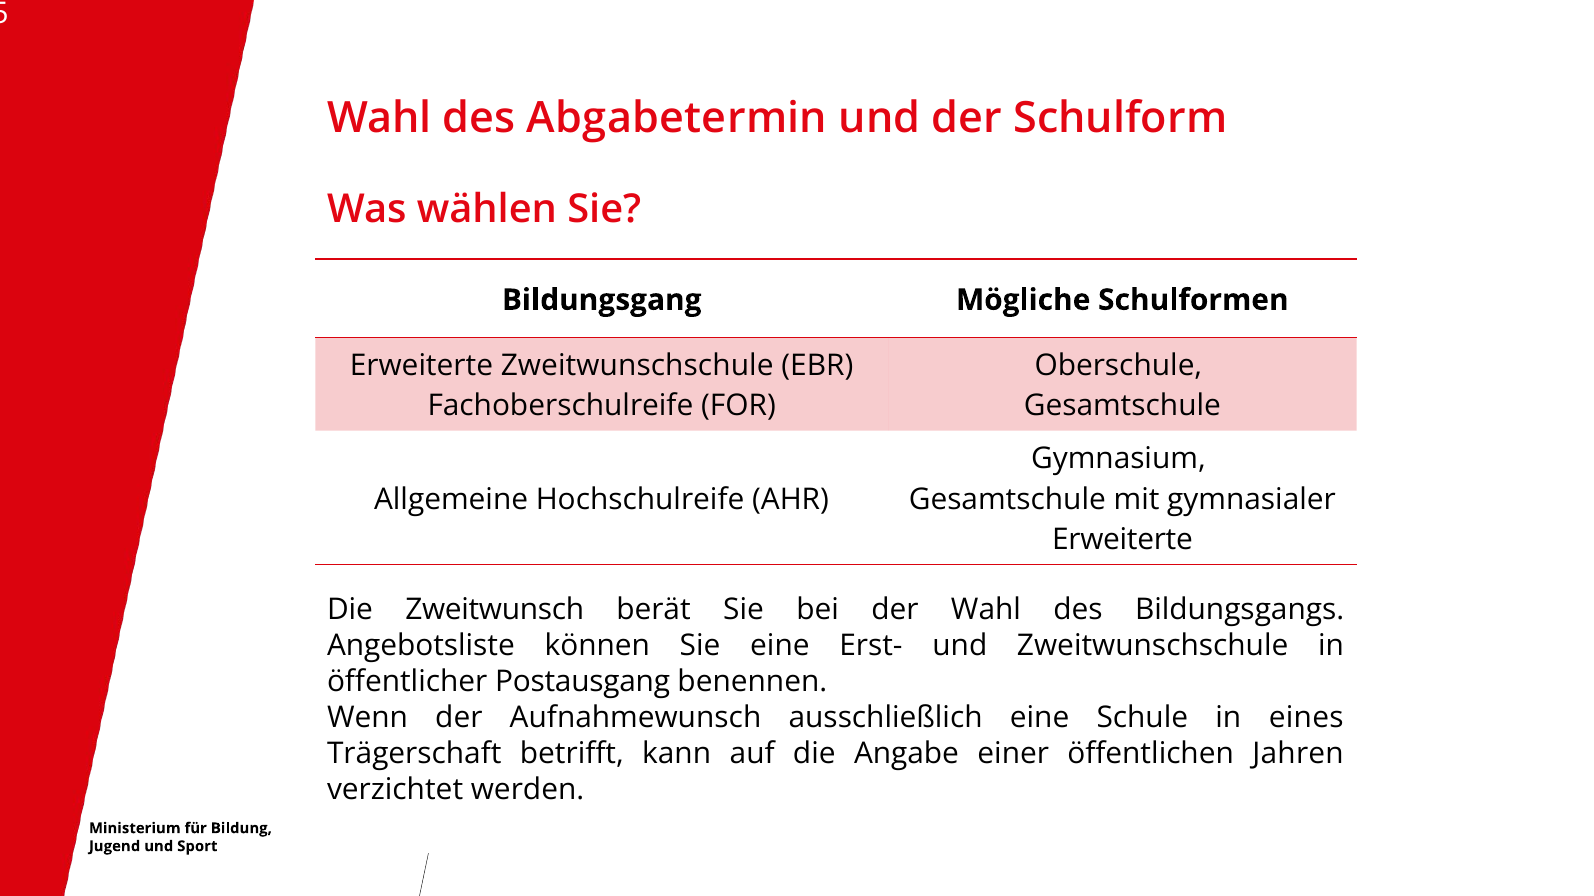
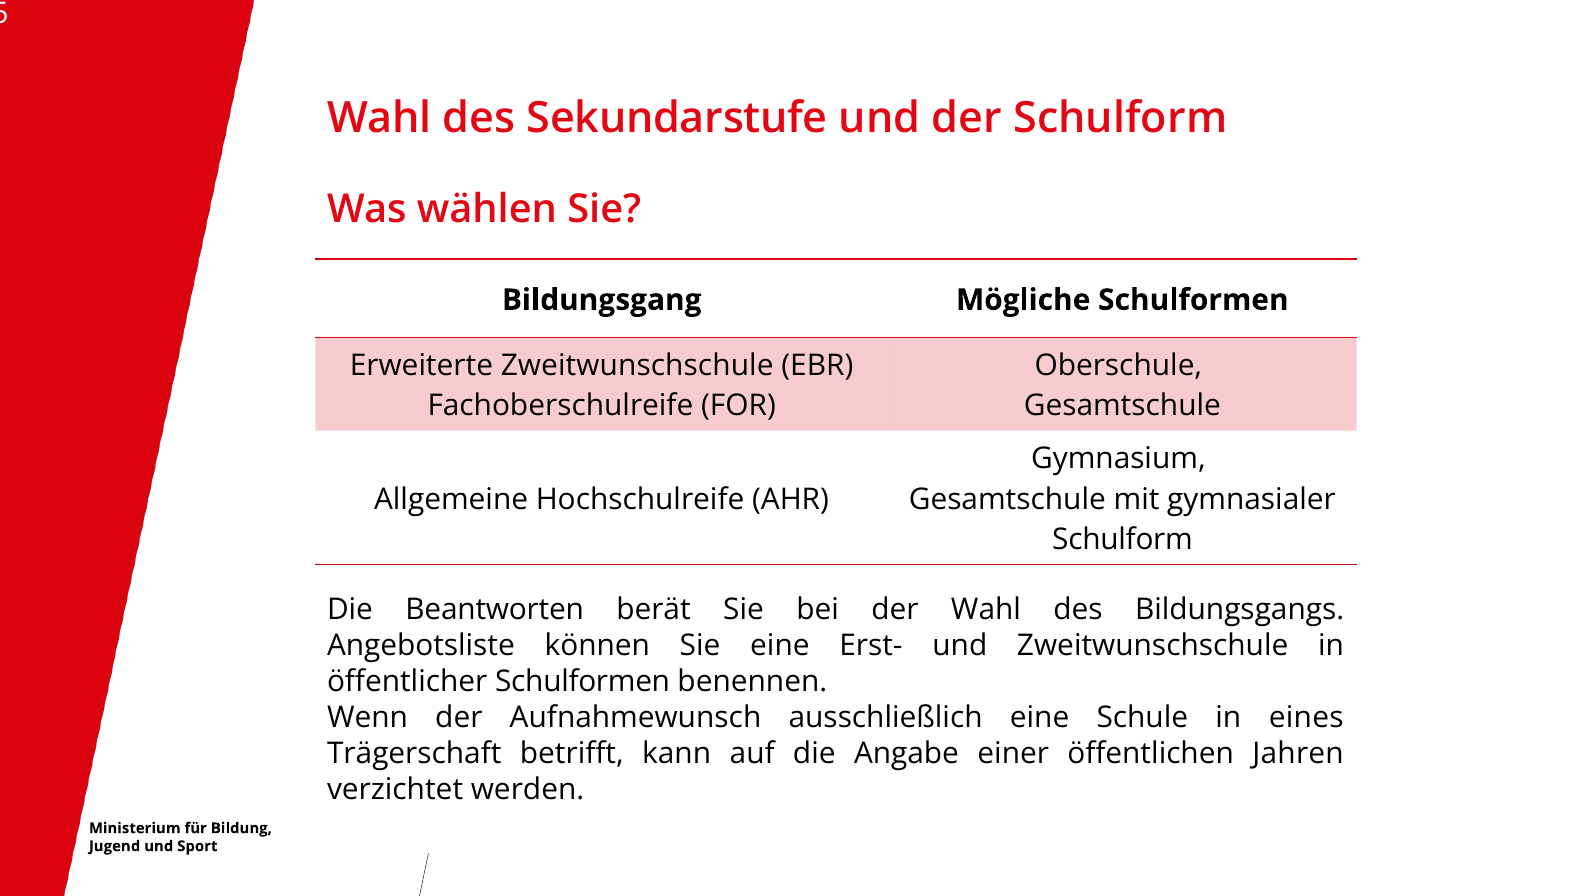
Abgabetermin: Abgabetermin -> Sekundarstufe (677, 118)
Erweiterte: Erweiterte -> Schulform (1122, 540)
Zweitwunsch: Zweitwunsch -> Beantworten (495, 610)
öffentlicher Postausgang: Postausgang -> Schulformen (583, 682)
